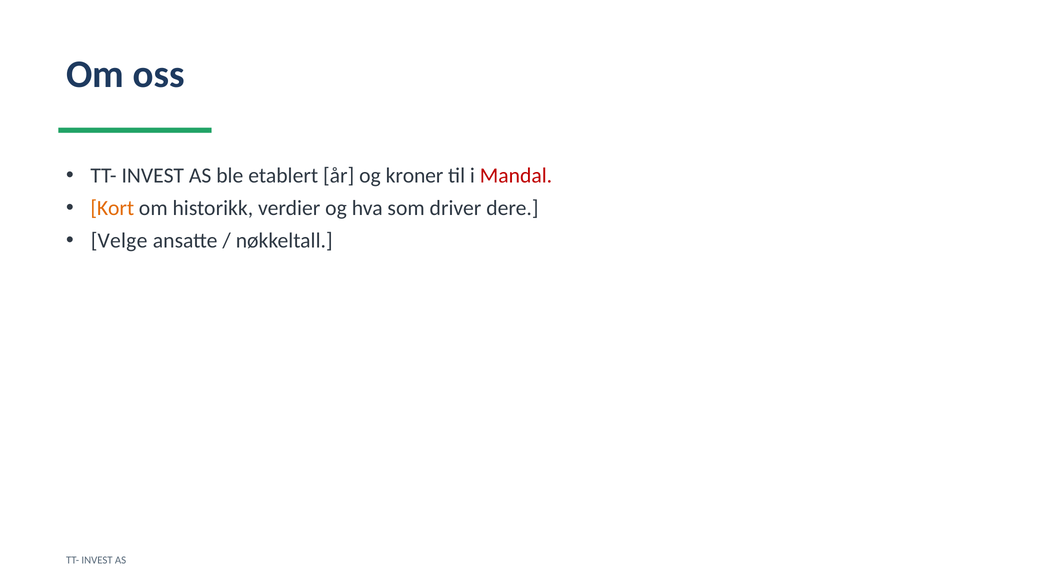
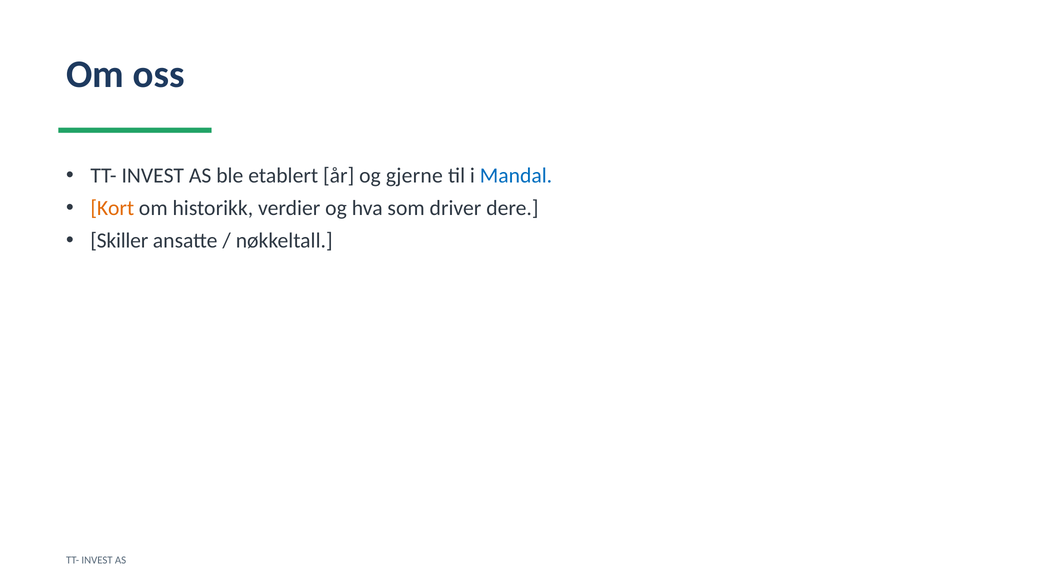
kroner: kroner -> gjerne (414, 176)
Mandal colour: red -> blue (516, 176)
Velge: Velge -> Skiller (119, 241)
